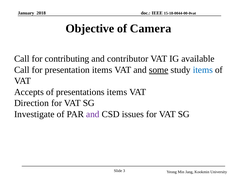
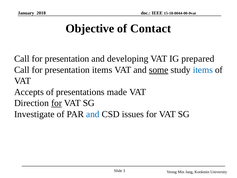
Camera: Camera -> Contact (151, 28)
contributing: contributing -> presentation (67, 59)
contributor: contributor -> developing (128, 59)
available: available -> prepared (198, 59)
presentations items: items -> made (117, 92)
for underline: none -> present (57, 103)
and colour: purple -> blue (93, 114)
